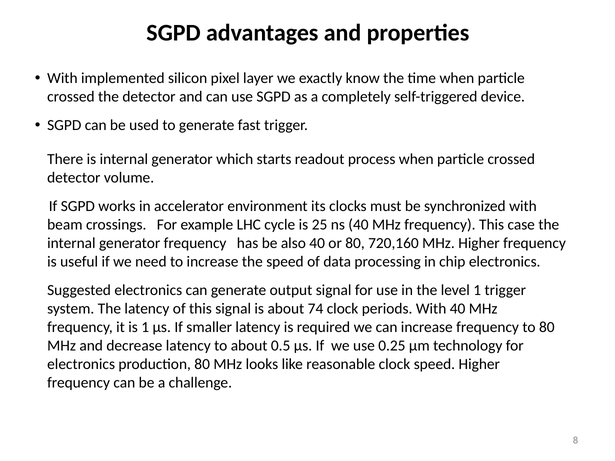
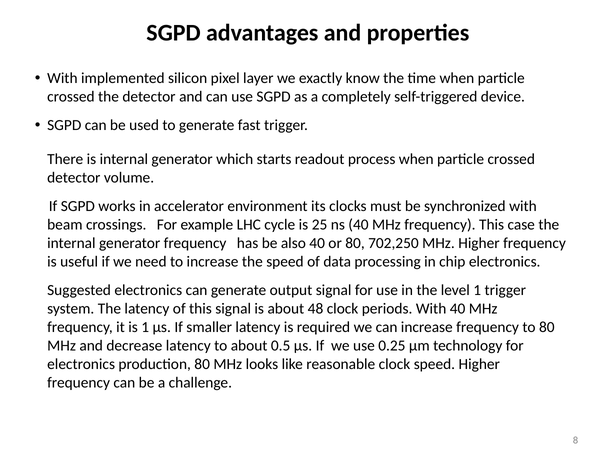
720,160: 720,160 -> 702,250 (393, 243)
74: 74 -> 48 (316, 309)
